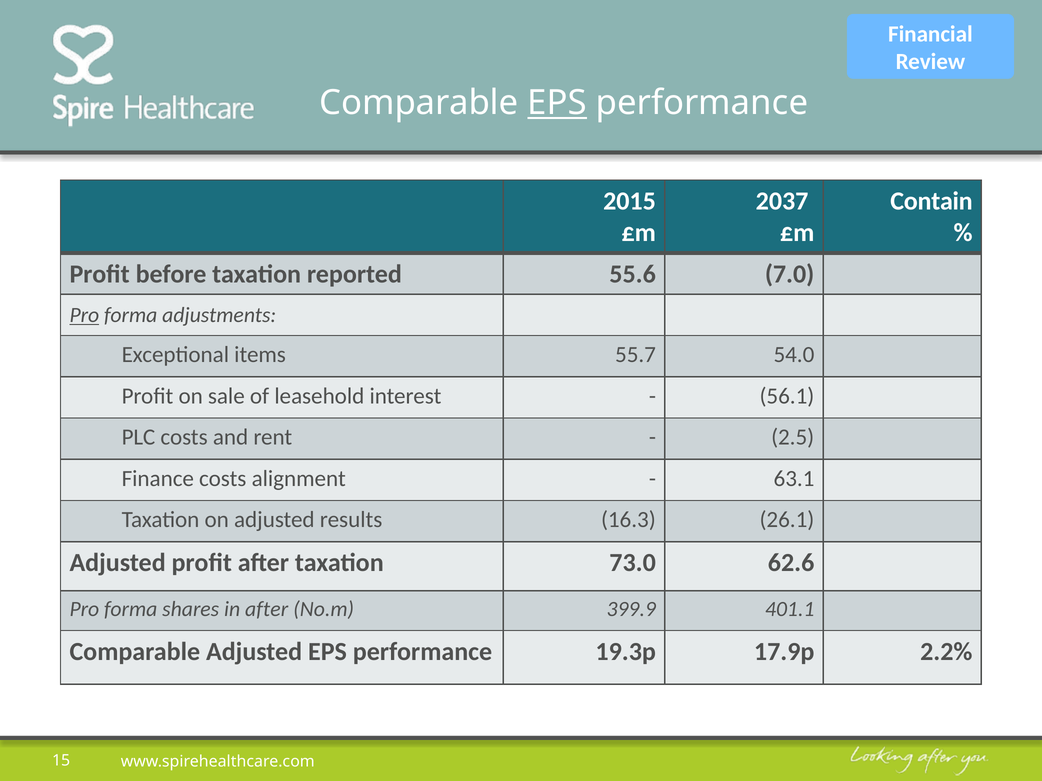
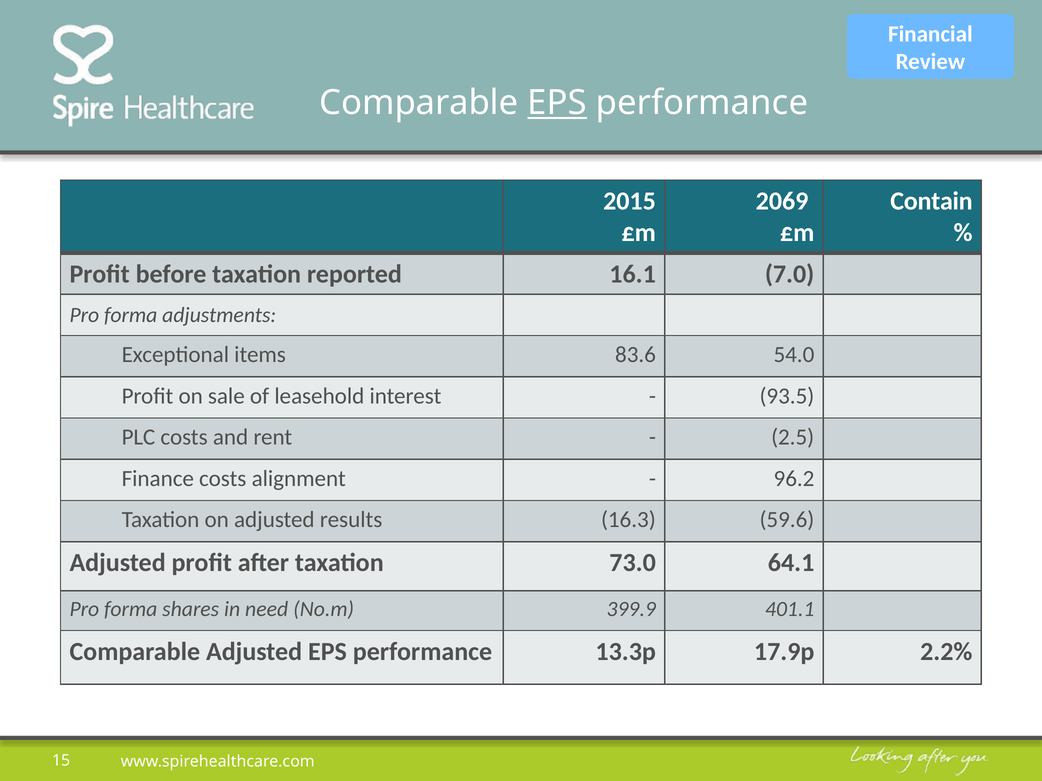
2037: 2037 -> 2069 (782, 201)
55.6: 55.6 -> 16.1 (633, 274)
Pro underline: present -> none (84, 315)
55.7: 55.7 -> 83.6 (636, 355)
56.1: 56.1 -> 93.5 (787, 396)
63.1: 63.1 -> 96.2 (794, 479)
26.1: 26.1 -> 59.6 (787, 520)
62.6: 62.6 -> 64.1 (791, 563)
in after: after -> need (267, 609)
19.3p: 19.3p -> 13.3p (626, 652)
